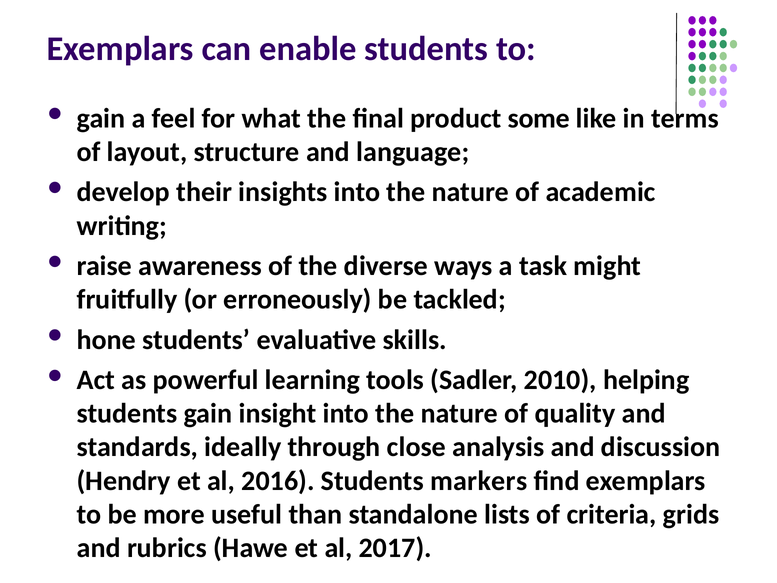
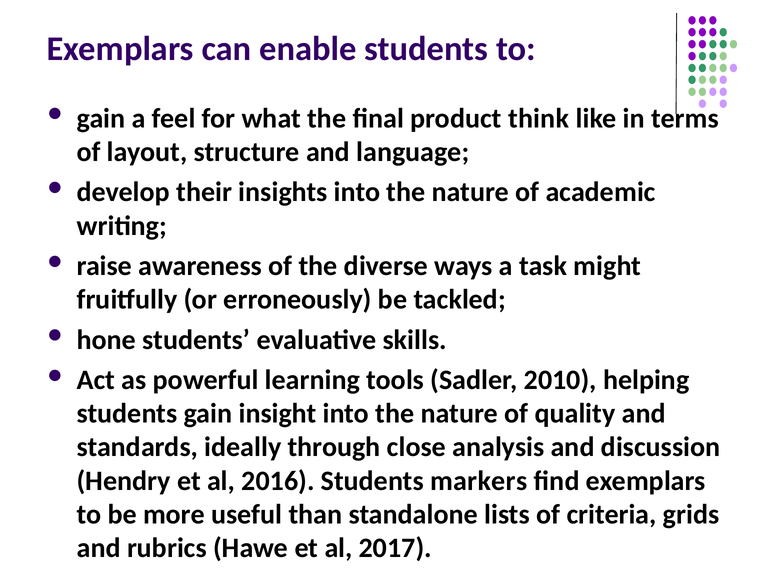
some: some -> think (539, 118)
